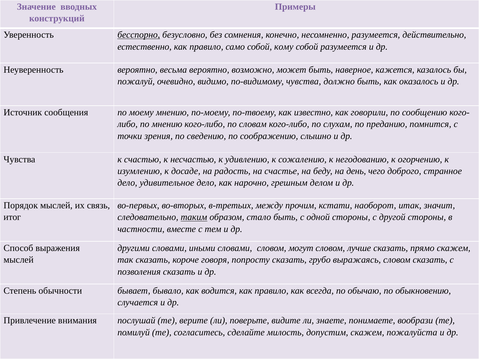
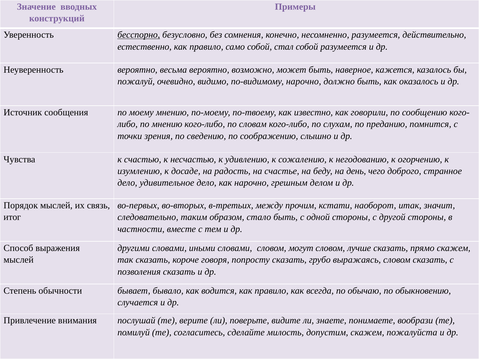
кому: кому -> стал (284, 47)
по-видимому чувства: чувства -> нарочно (304, 82)
таким underline: present -> none (194, 217)
